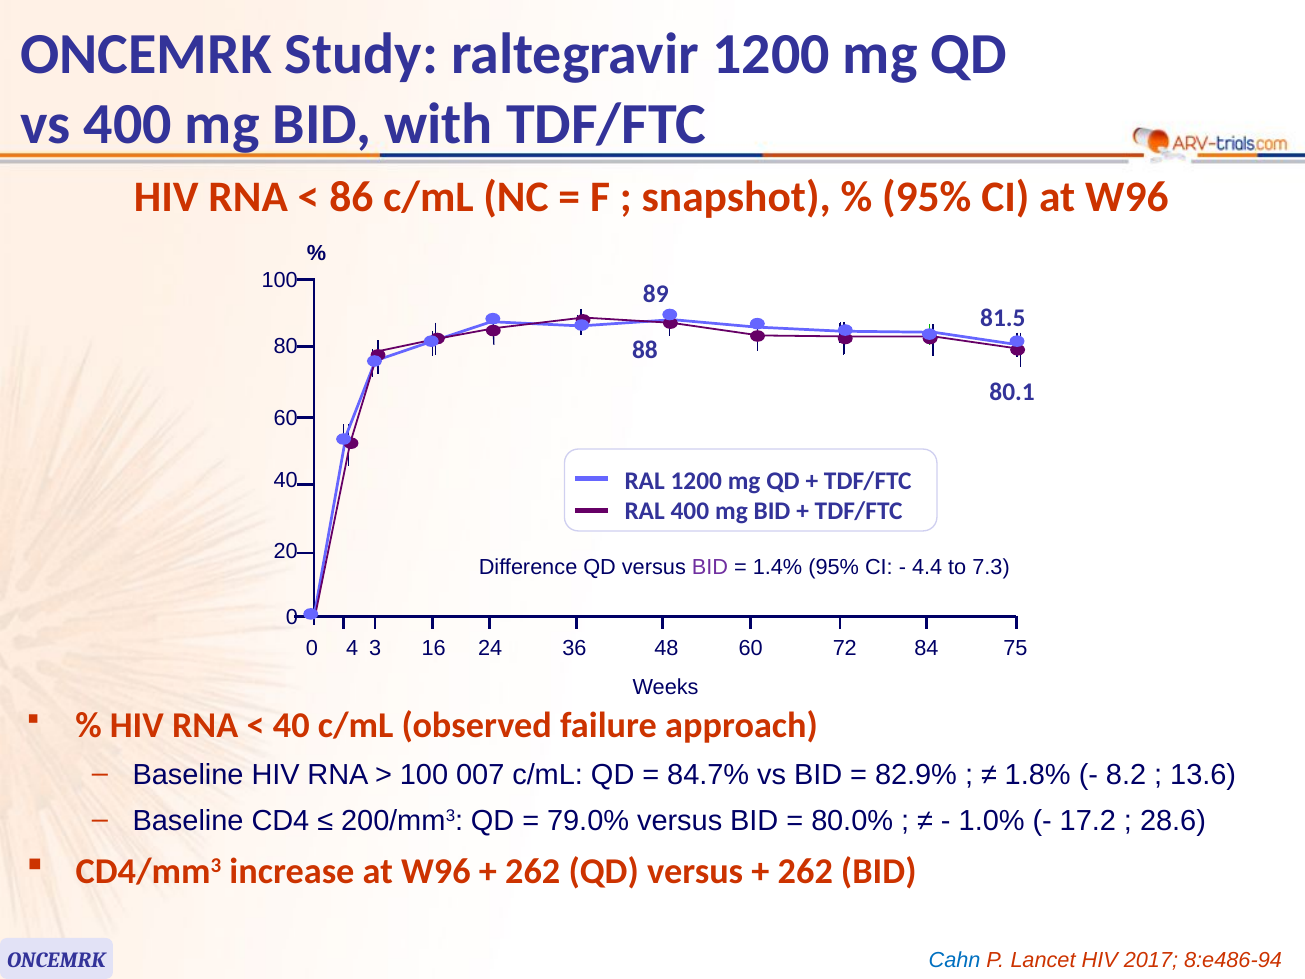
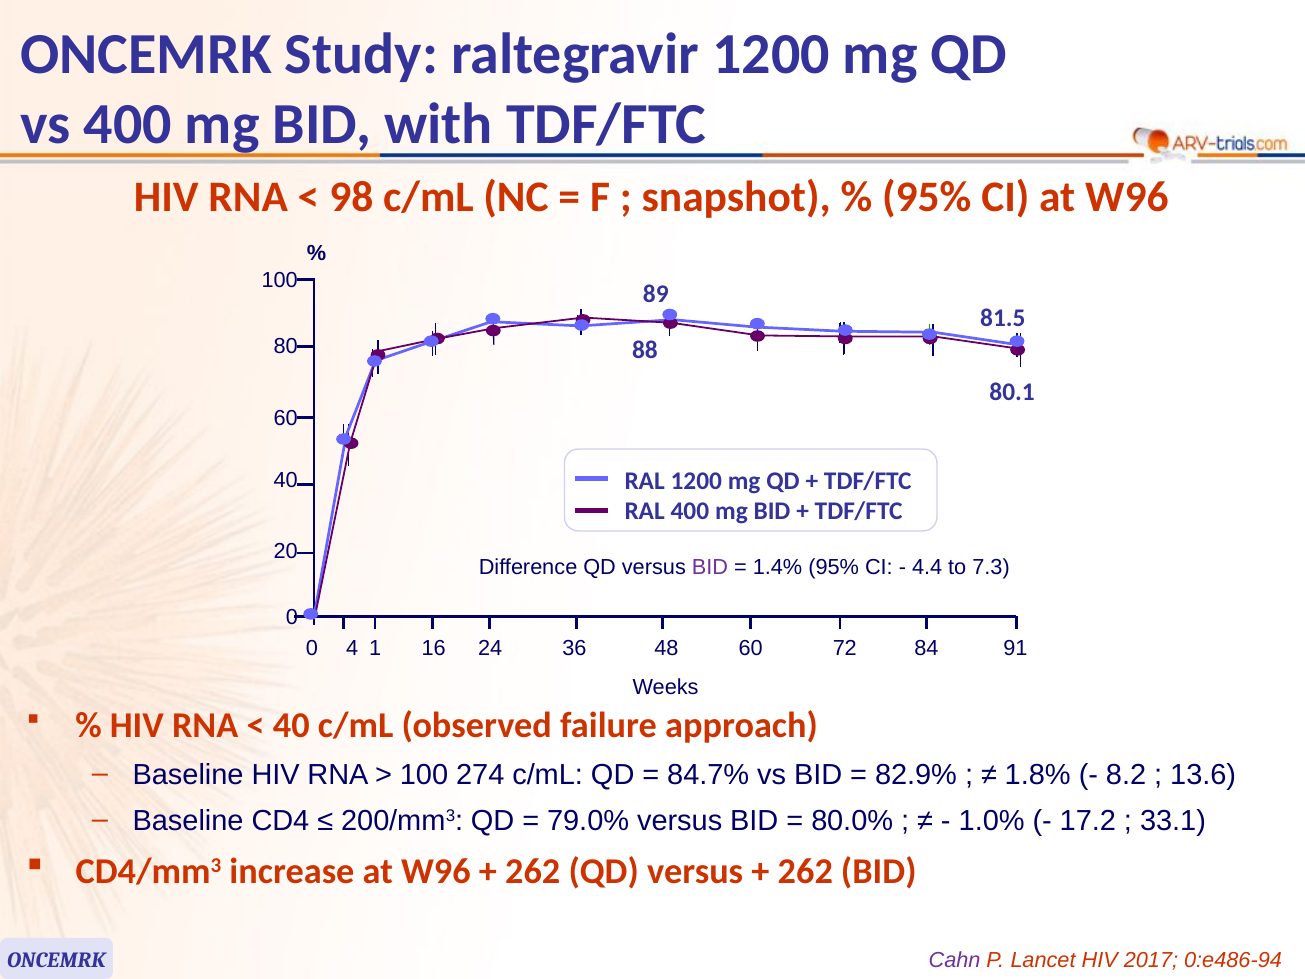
86: 86 -> 98 (351, 197)
3: 3 -> 1 (375, 648)
75: 75 -> 91 (1015, 648)
007: 007 -> 274 (480, 775)
28.6: 28.6 -> 33.1 (1173, 820)
Cahn colour: blue -> purple (955, 960)
8:e486-94: 8:e486-94 -> 0:e486-94 (1233, 960)
